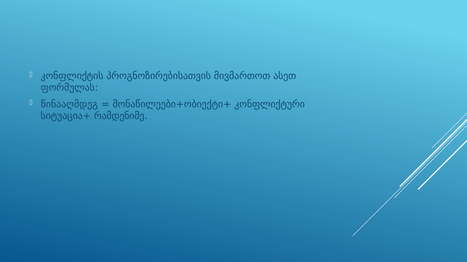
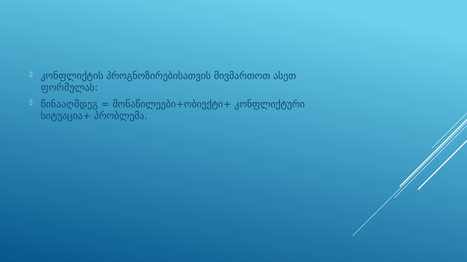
რამდენიმე: რამდენიმე -> პრობლემა (121, 116)
